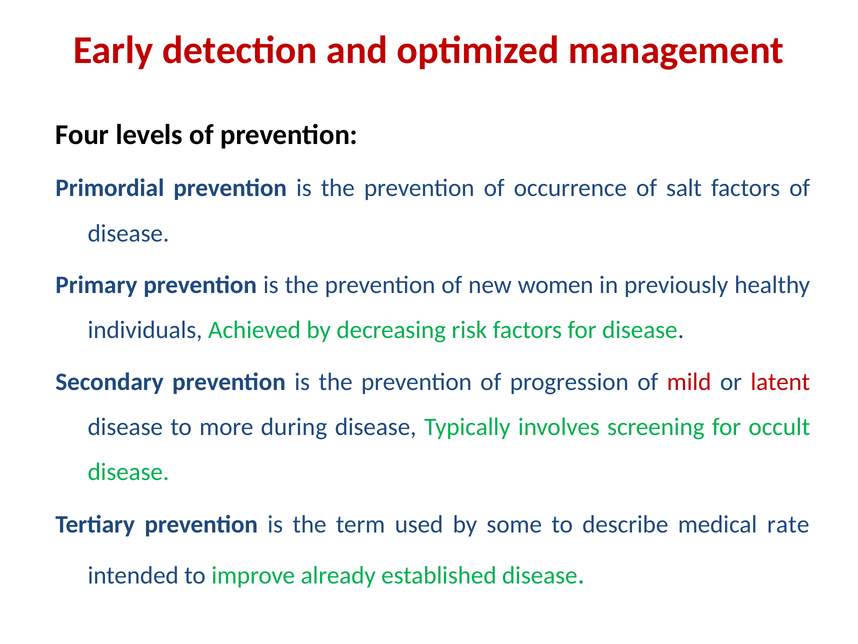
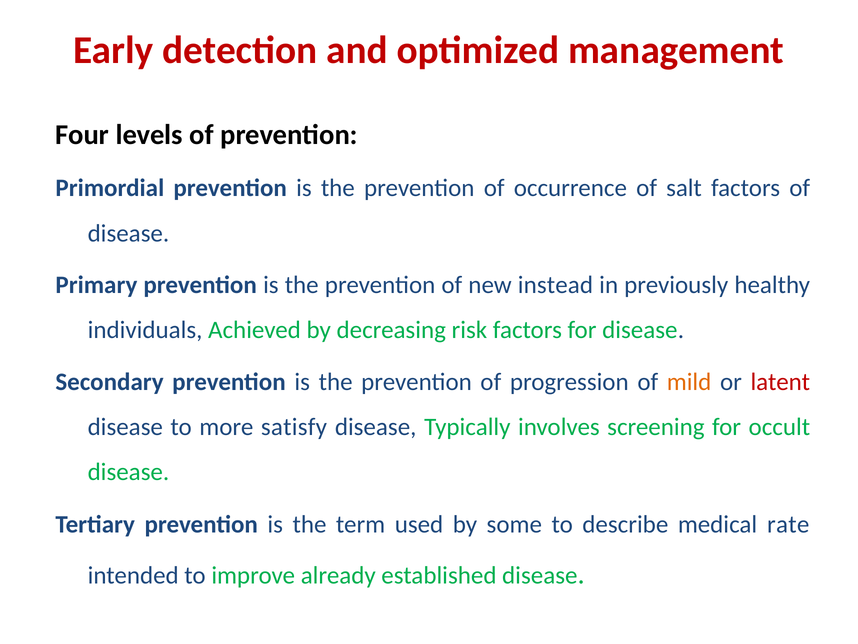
women: women -> instead (555, 285)
mild colour: red -> orange (689, 382)
during: during -> satisfy (294, 427)
